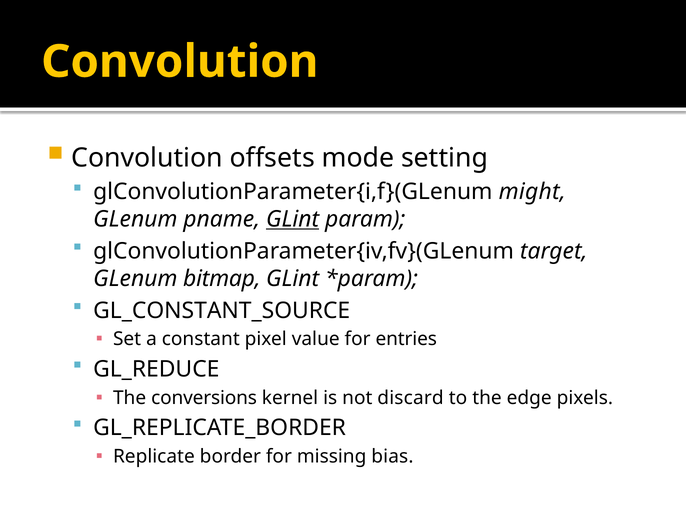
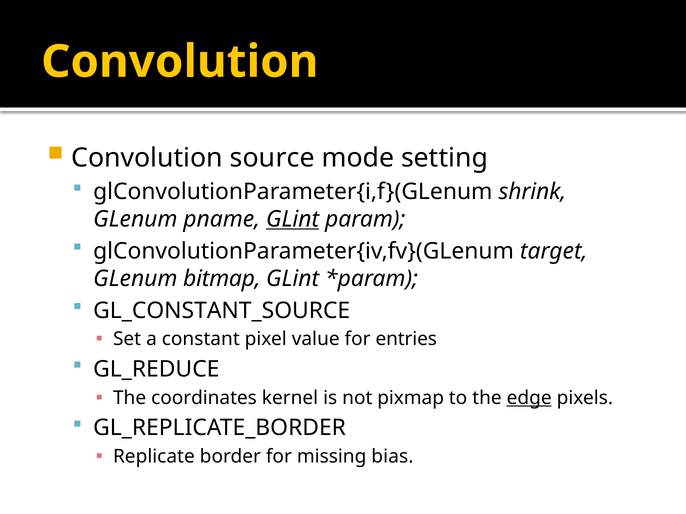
offsets: offsets -> source (272, 158)
might: might -> shrink (532, 192)
conversions: conversions -> coordinates (204, 398)
discard: discard -> pixmap (411, 398)
edge underline: none -> present (529, 398)
